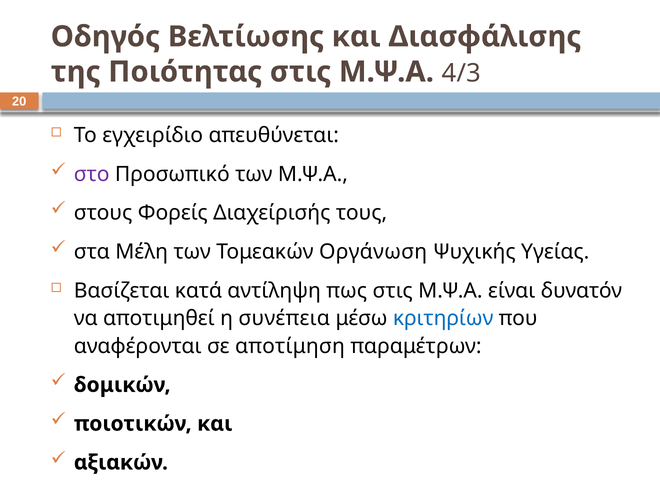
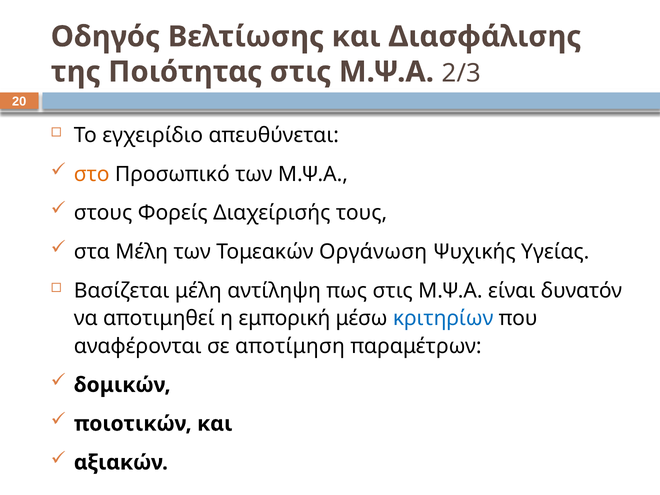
4/3: 4/3 -> 2/3 (461, 73)
στο colour: purple -> orange (92, 174)
Βασίζεται κατά: κατά -> μέλη (198, 291)
συνέπεια: συνέπεια -> εμπορική (284, 318)
